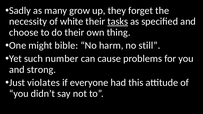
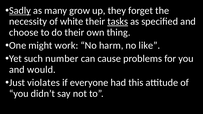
Sadly underline: none -> present (20, 11)
bible: bible -> work (66, 46)
still: still -> like (149, 46)
strong: strong -> would (41, 70)
